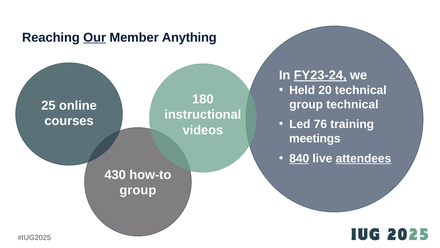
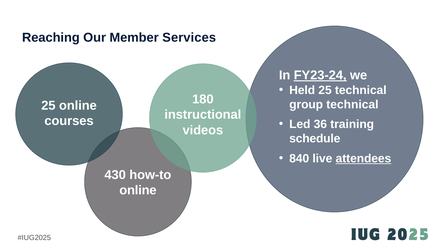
Our underline: present -> none (95, 37)
Anything: Anything -> Services (189, 37)
Held 20: 20 -> 25 (325, 90)
76: 76 -> 36 (320, 124)
meetings: meetings -> schedule (315, 138)
840 underline: present -> none (299, 158)
group: group -> online (138, 190)
